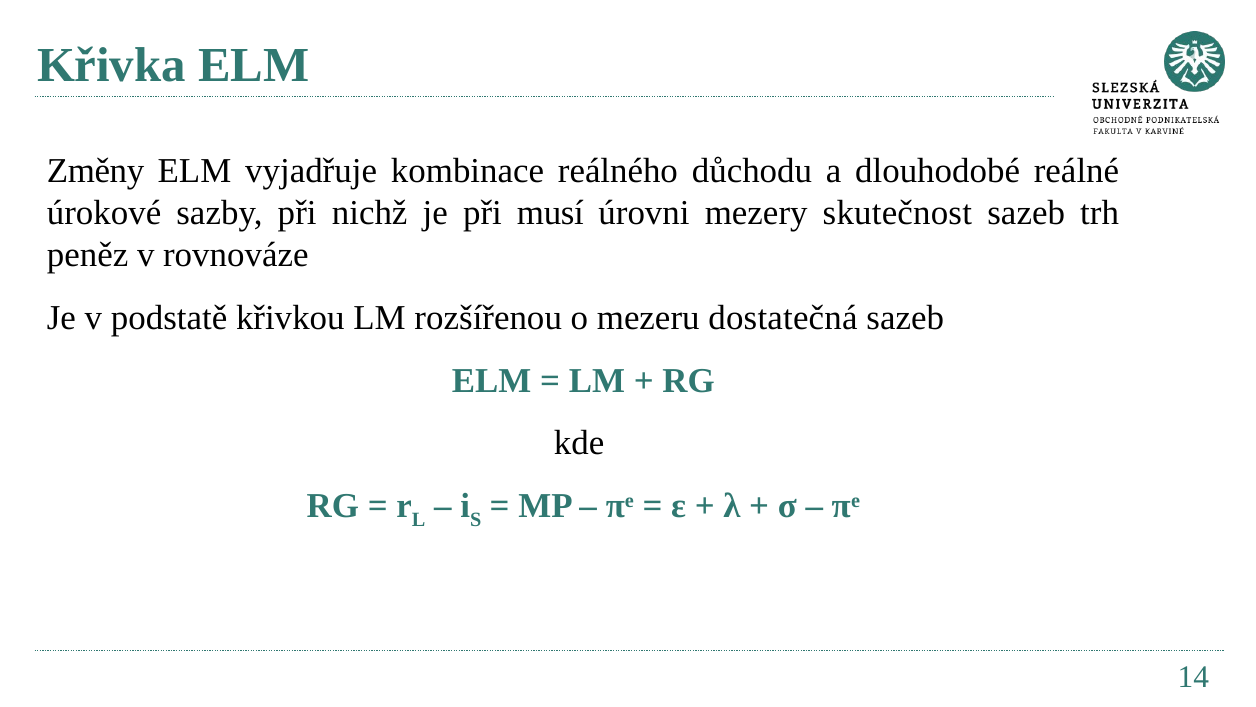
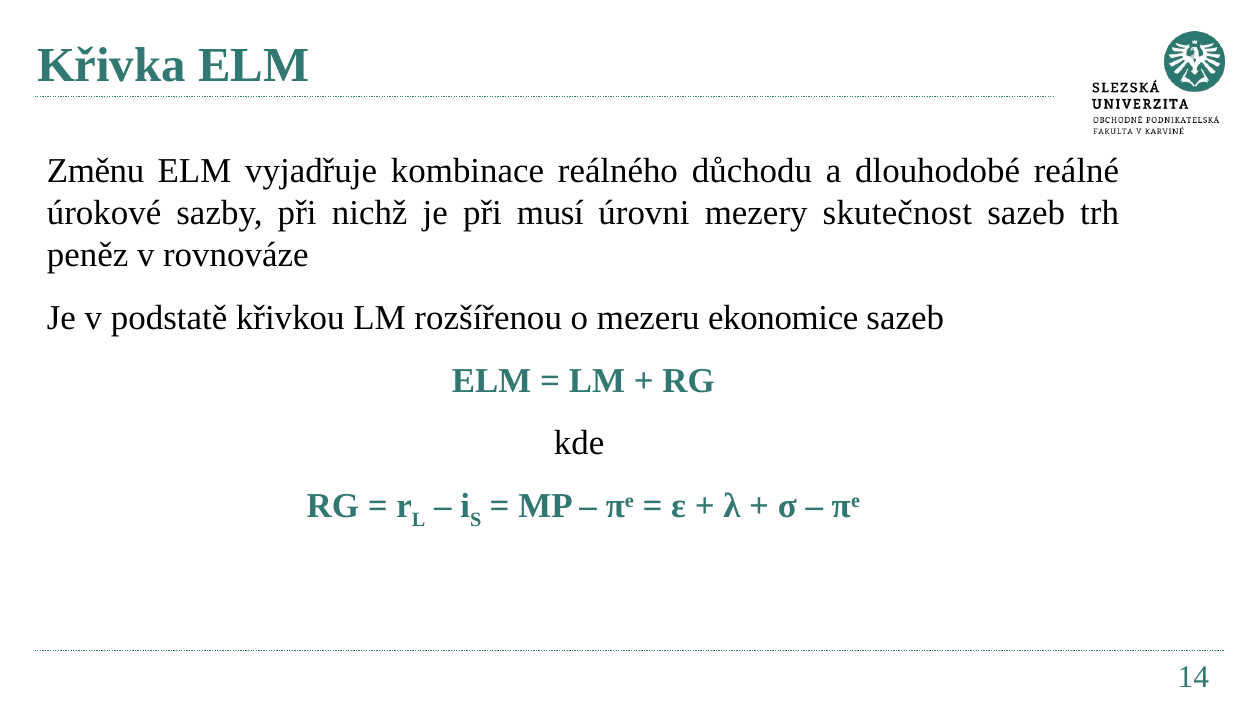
Změny: Změny -> Změnu (96, 171)
dostatečná: dostatečná -> ekonomice (783, 317)
